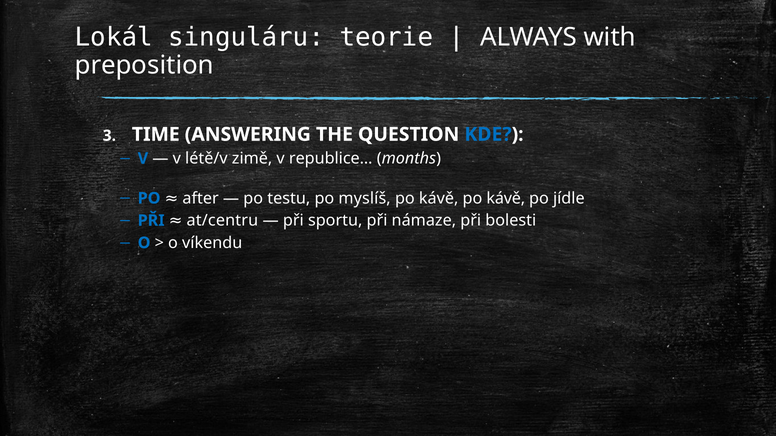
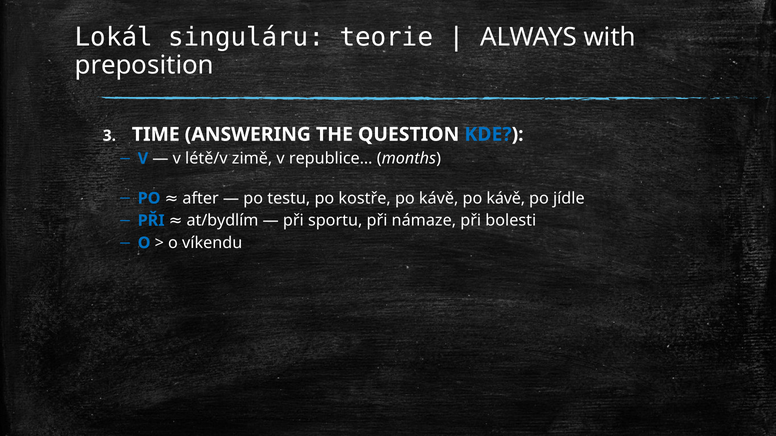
myslíš: myslíš -> kostře (365, 199)
at/centru: at/centru -> at/bydlím (223, 221)
